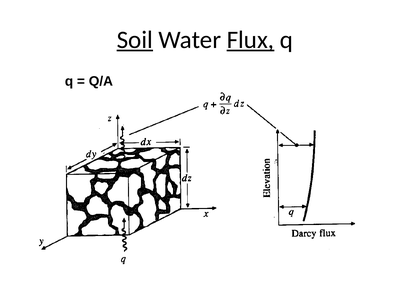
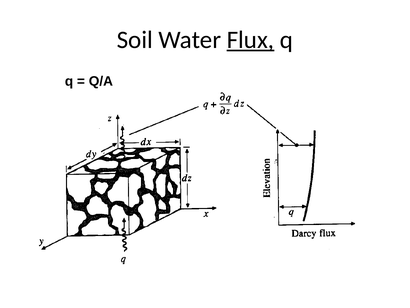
Soil underline: present -> none (135, 40)
